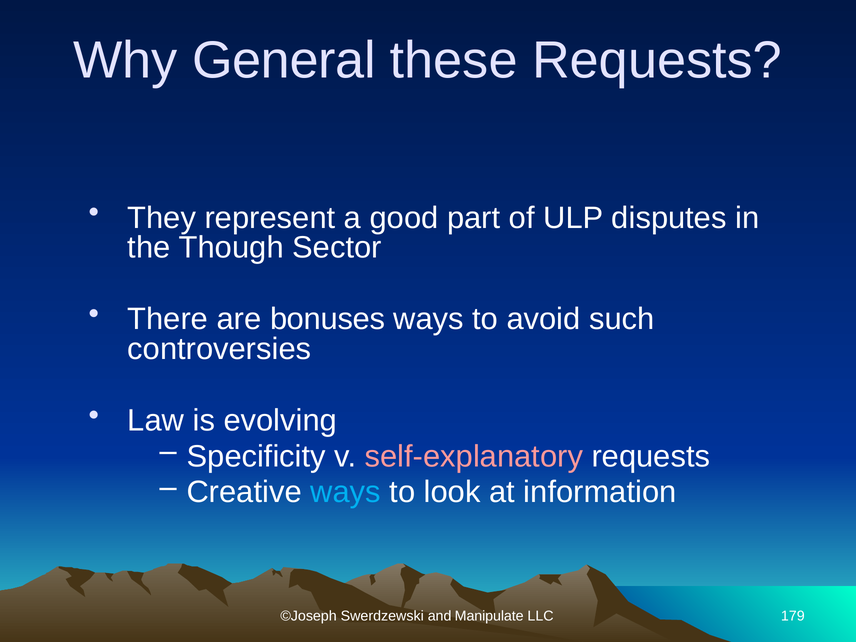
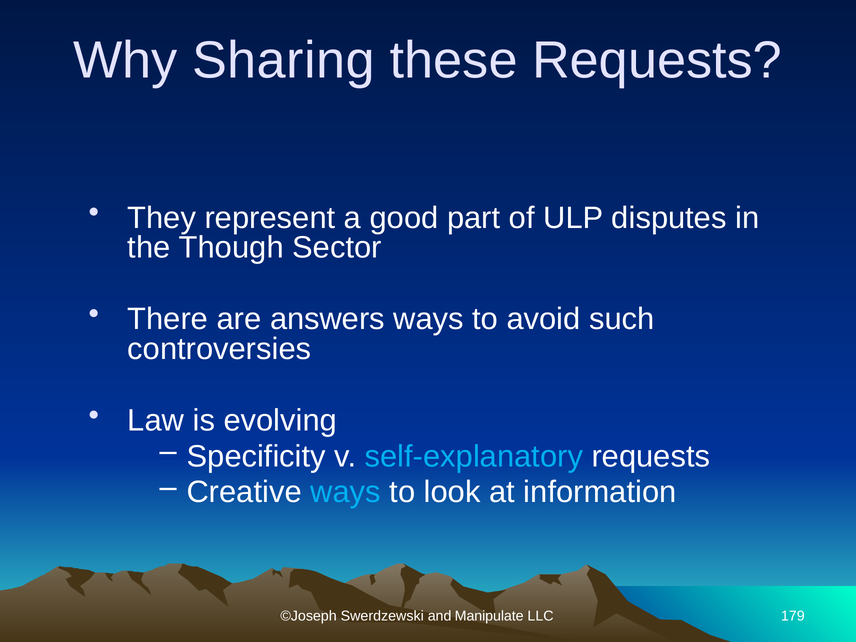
General: General -> Sharing (283, 61)
bonuses: bonuses -> answers (327, 319)
self-explanatory colour: pink -> light blue (474, 456)
